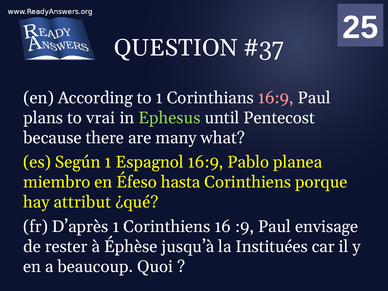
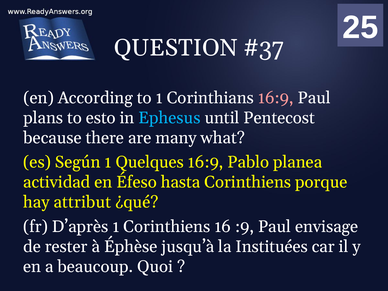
vrai: vrai -> esto (101, 118)
Ephesus colour: light green -> light blue (169, 118)
Espagnol: Espagnol -> Quelques (150, 162)
miembro: miembro -> actividad (57, 182)
